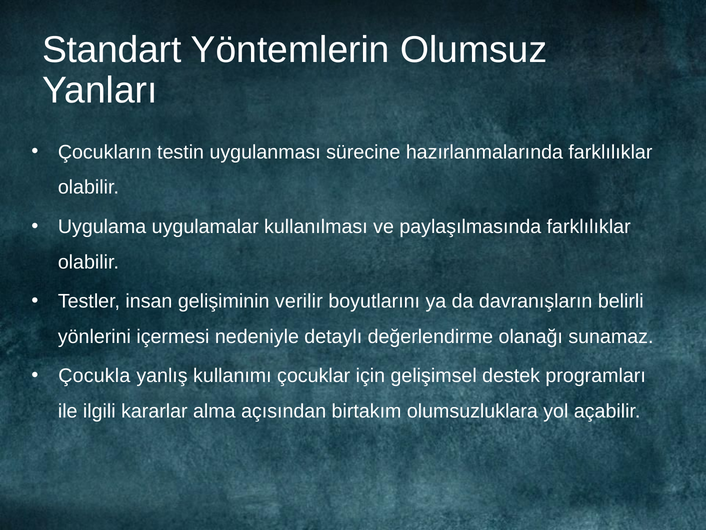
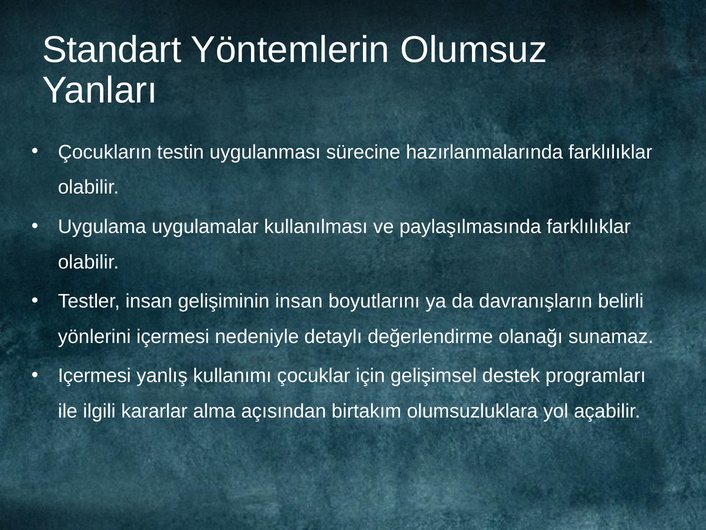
gelişiminin verilir: verilir -> insan (299, 301)
Çocukla: Çocukla -> Içermesi (94, 376)
